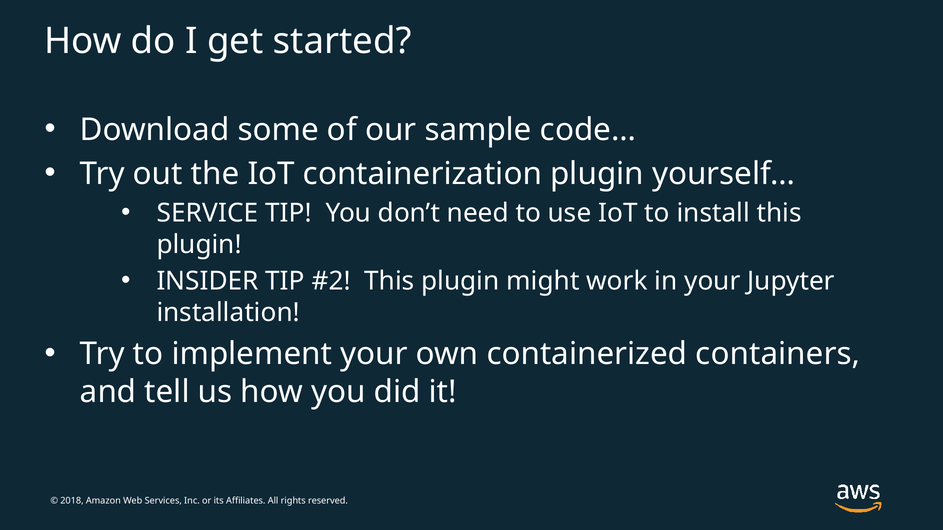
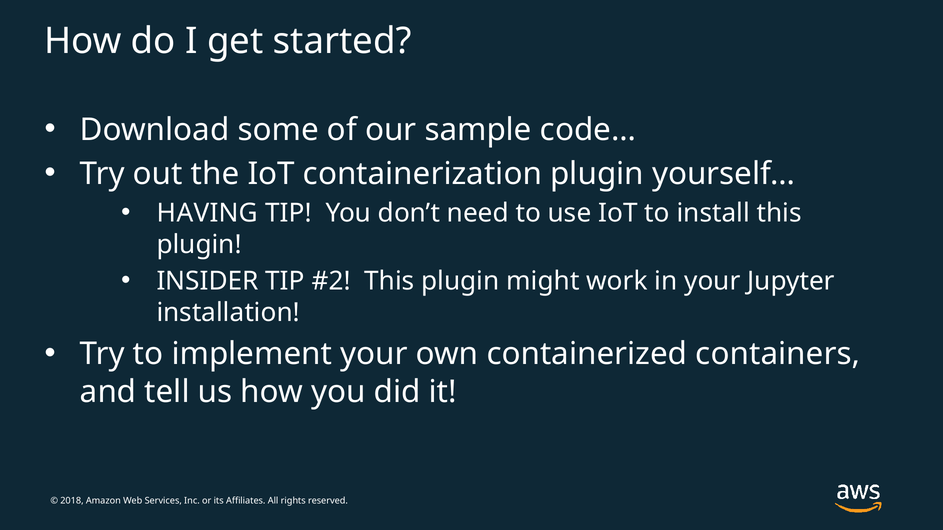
SERVICE: SERVICE -> HAVING (207, 213)
